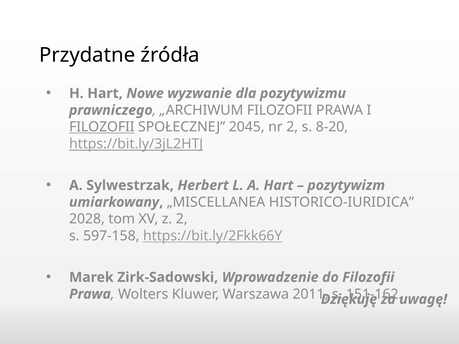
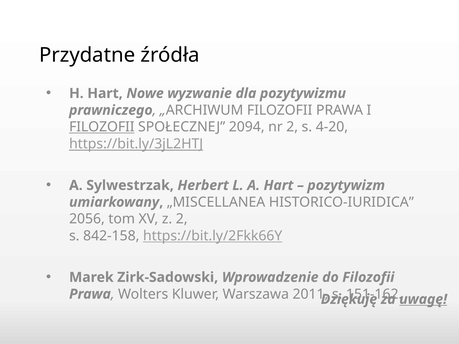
2045: 2045 -> 2094 (247, 127)
8-20: 8-20 -> 4-20 (332, 127)
2028: 2028 -> 2056 (87, 219)
597-158: 597-158 -> 842-158 (111, 236)
uwagę underline: none -> present (423, 299)
